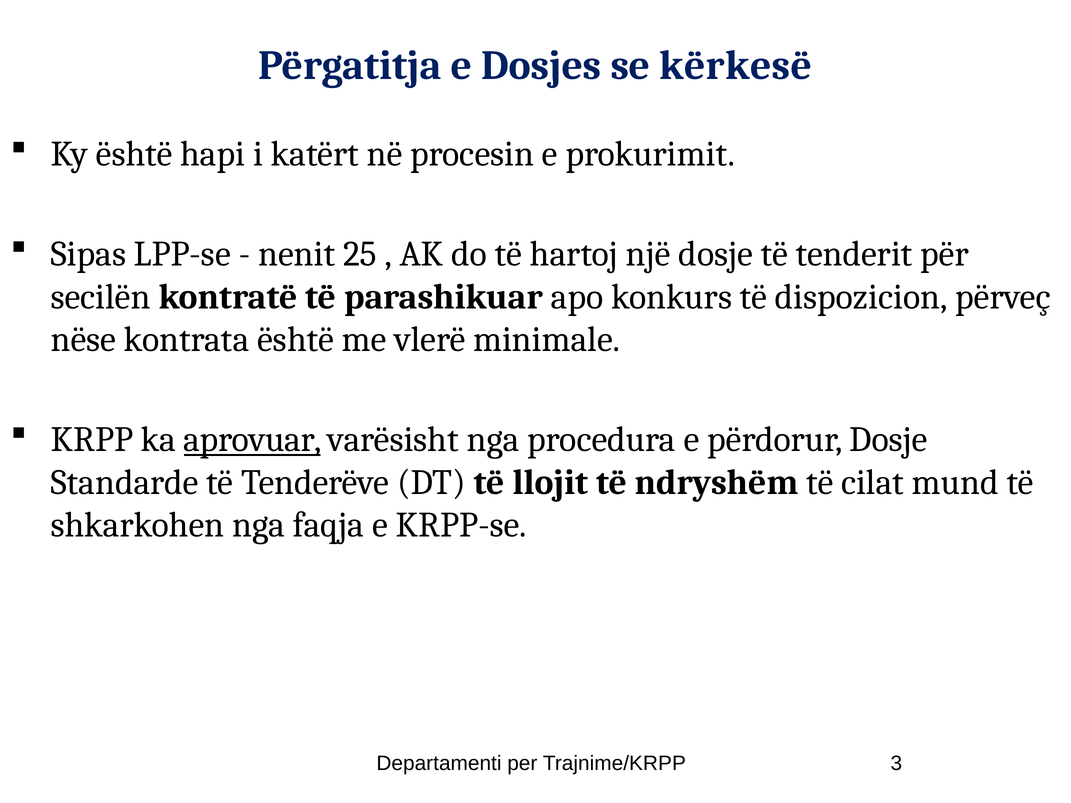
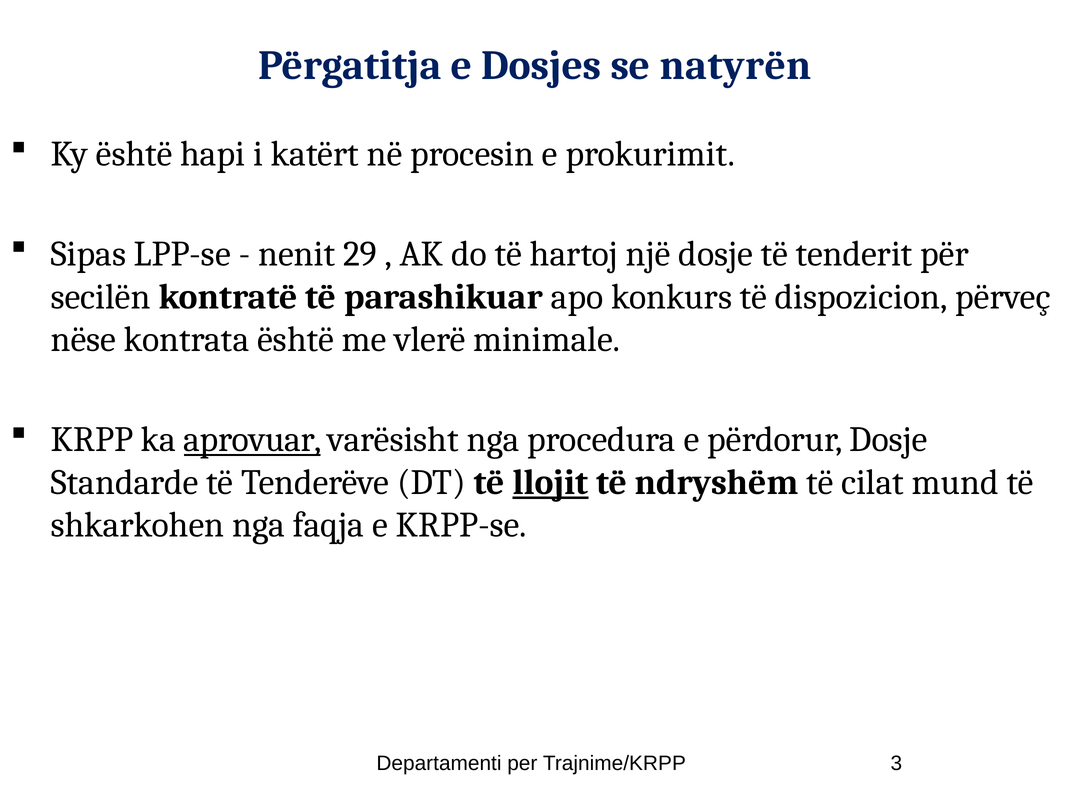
kërkesë: kërkesë -> natyrën (736, 65)
25: 25 -> 29 (360, 254)
llojit underline: none -> present (550, 483)
